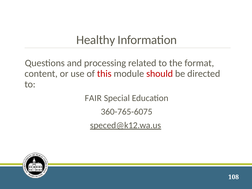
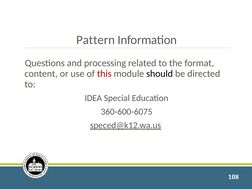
Healthy: Healthy -> Pattern (96, 40)
should colour: red -> black (160, 74)
FAIR: FAIR -> IDEA (93, 98)
360-765-6075: 360-765-6075 -> 360-600-6075 (127, 112)
